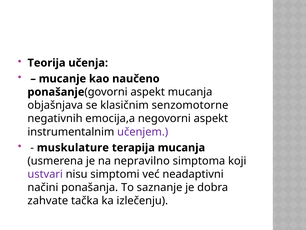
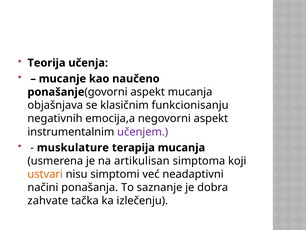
senzomotorne: senzomotorne -> funkcionisanju (190, 105)
nepravilno: nepravilno -> artikulisan (142, 161)
ustvari colour: purple -> orange (45, 174)
